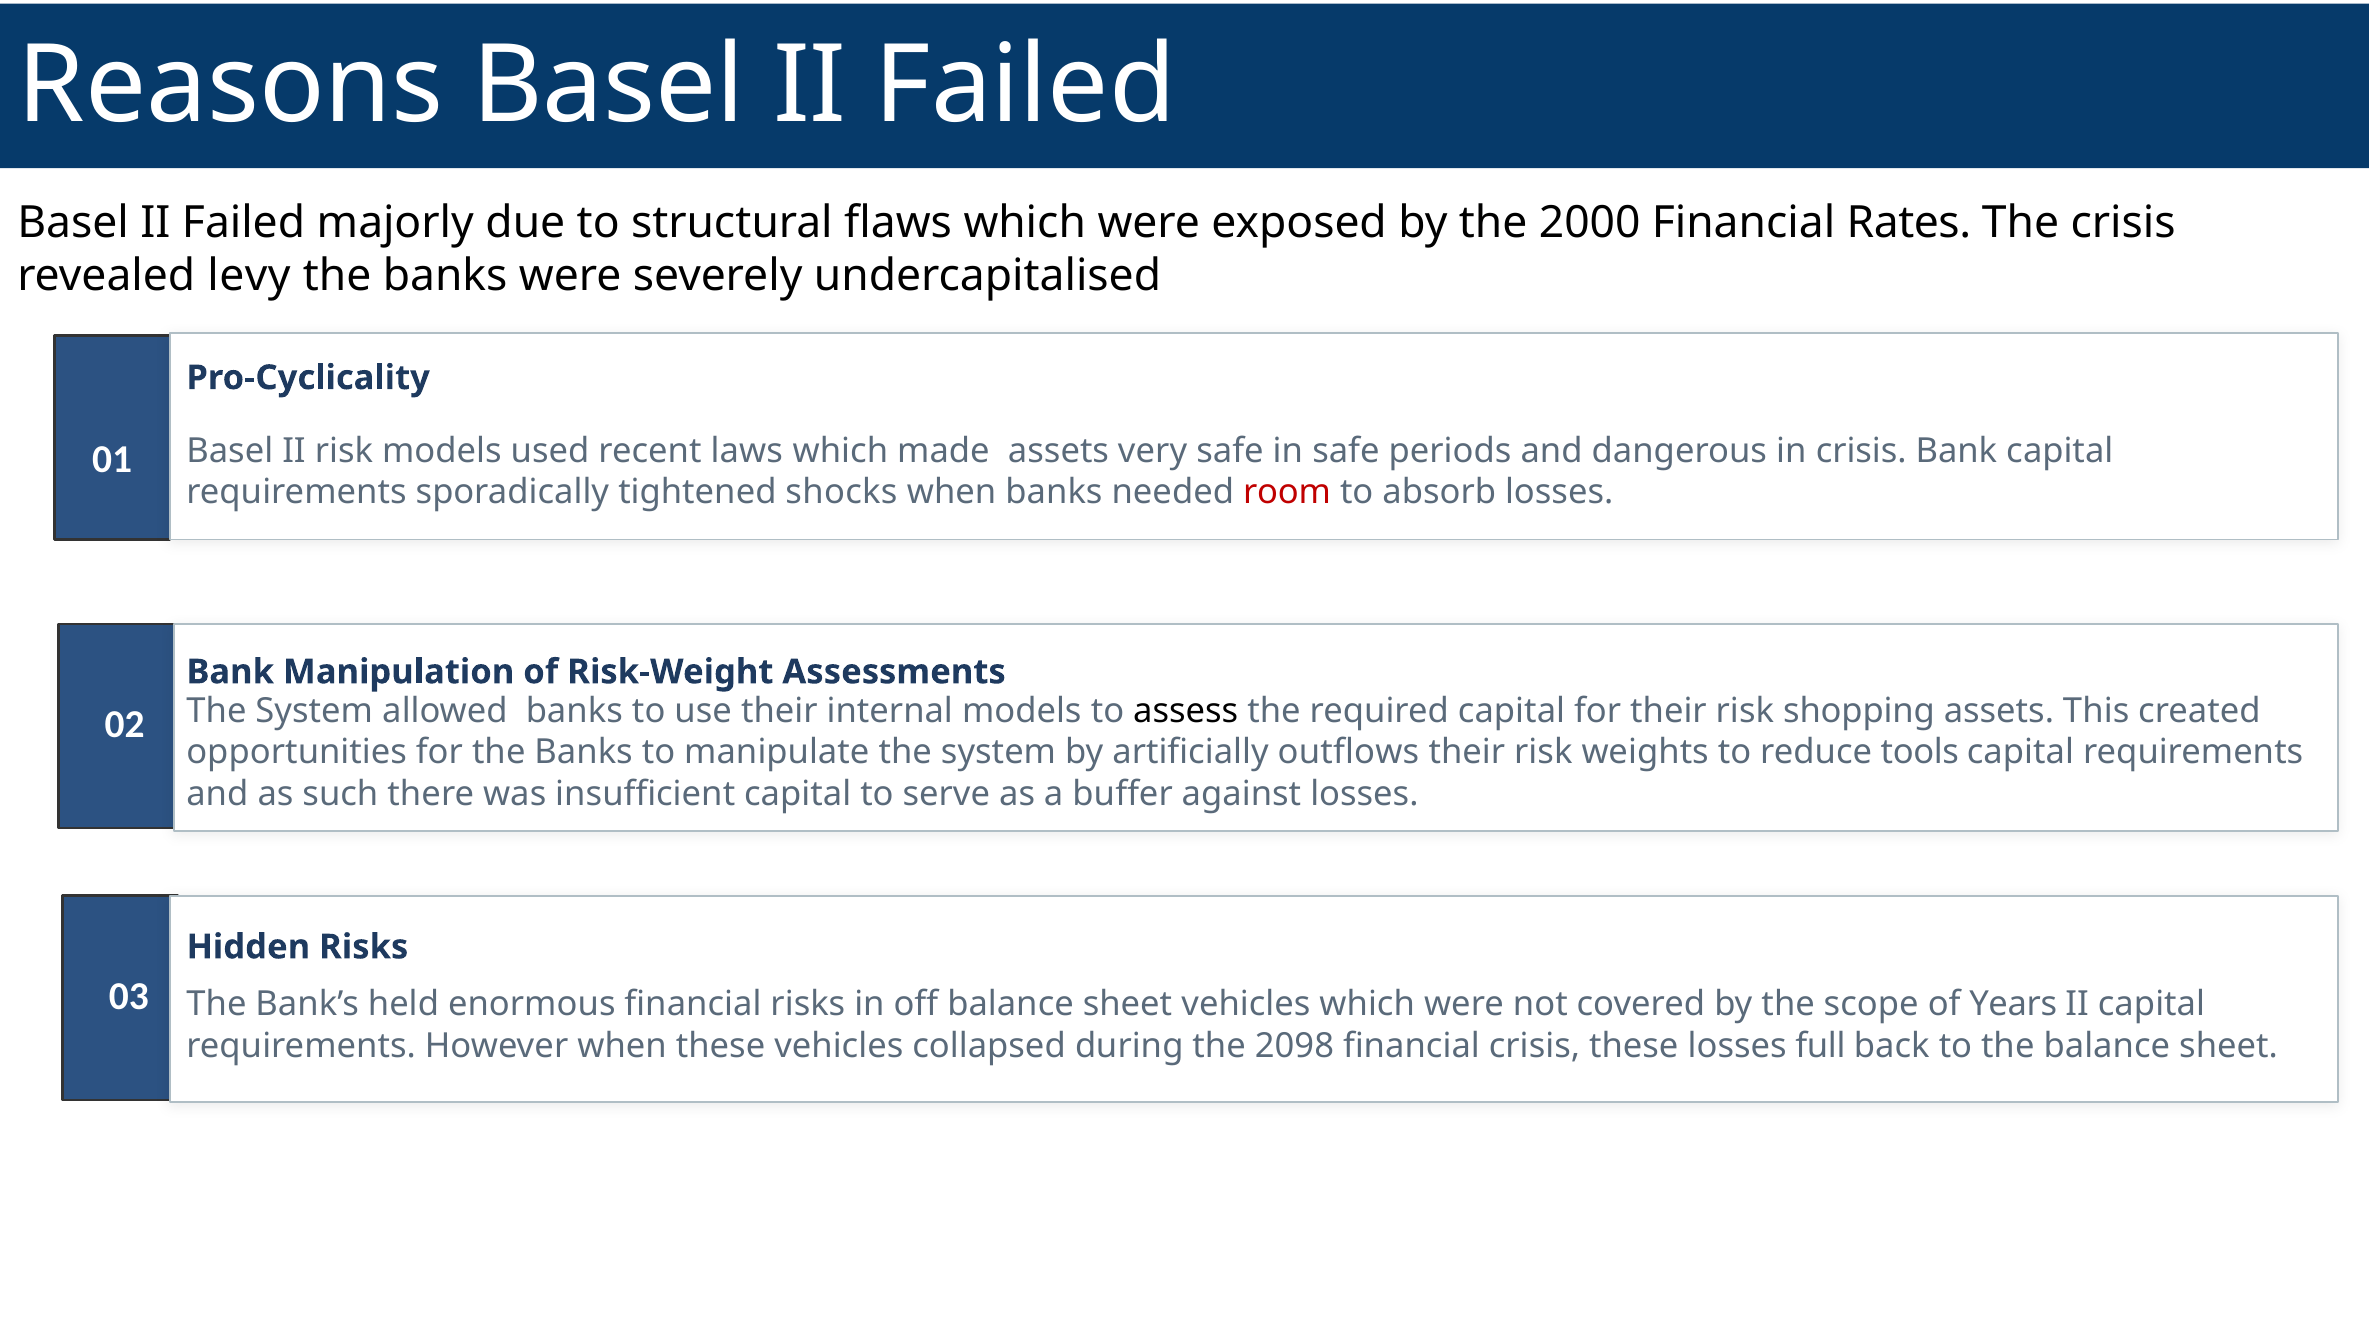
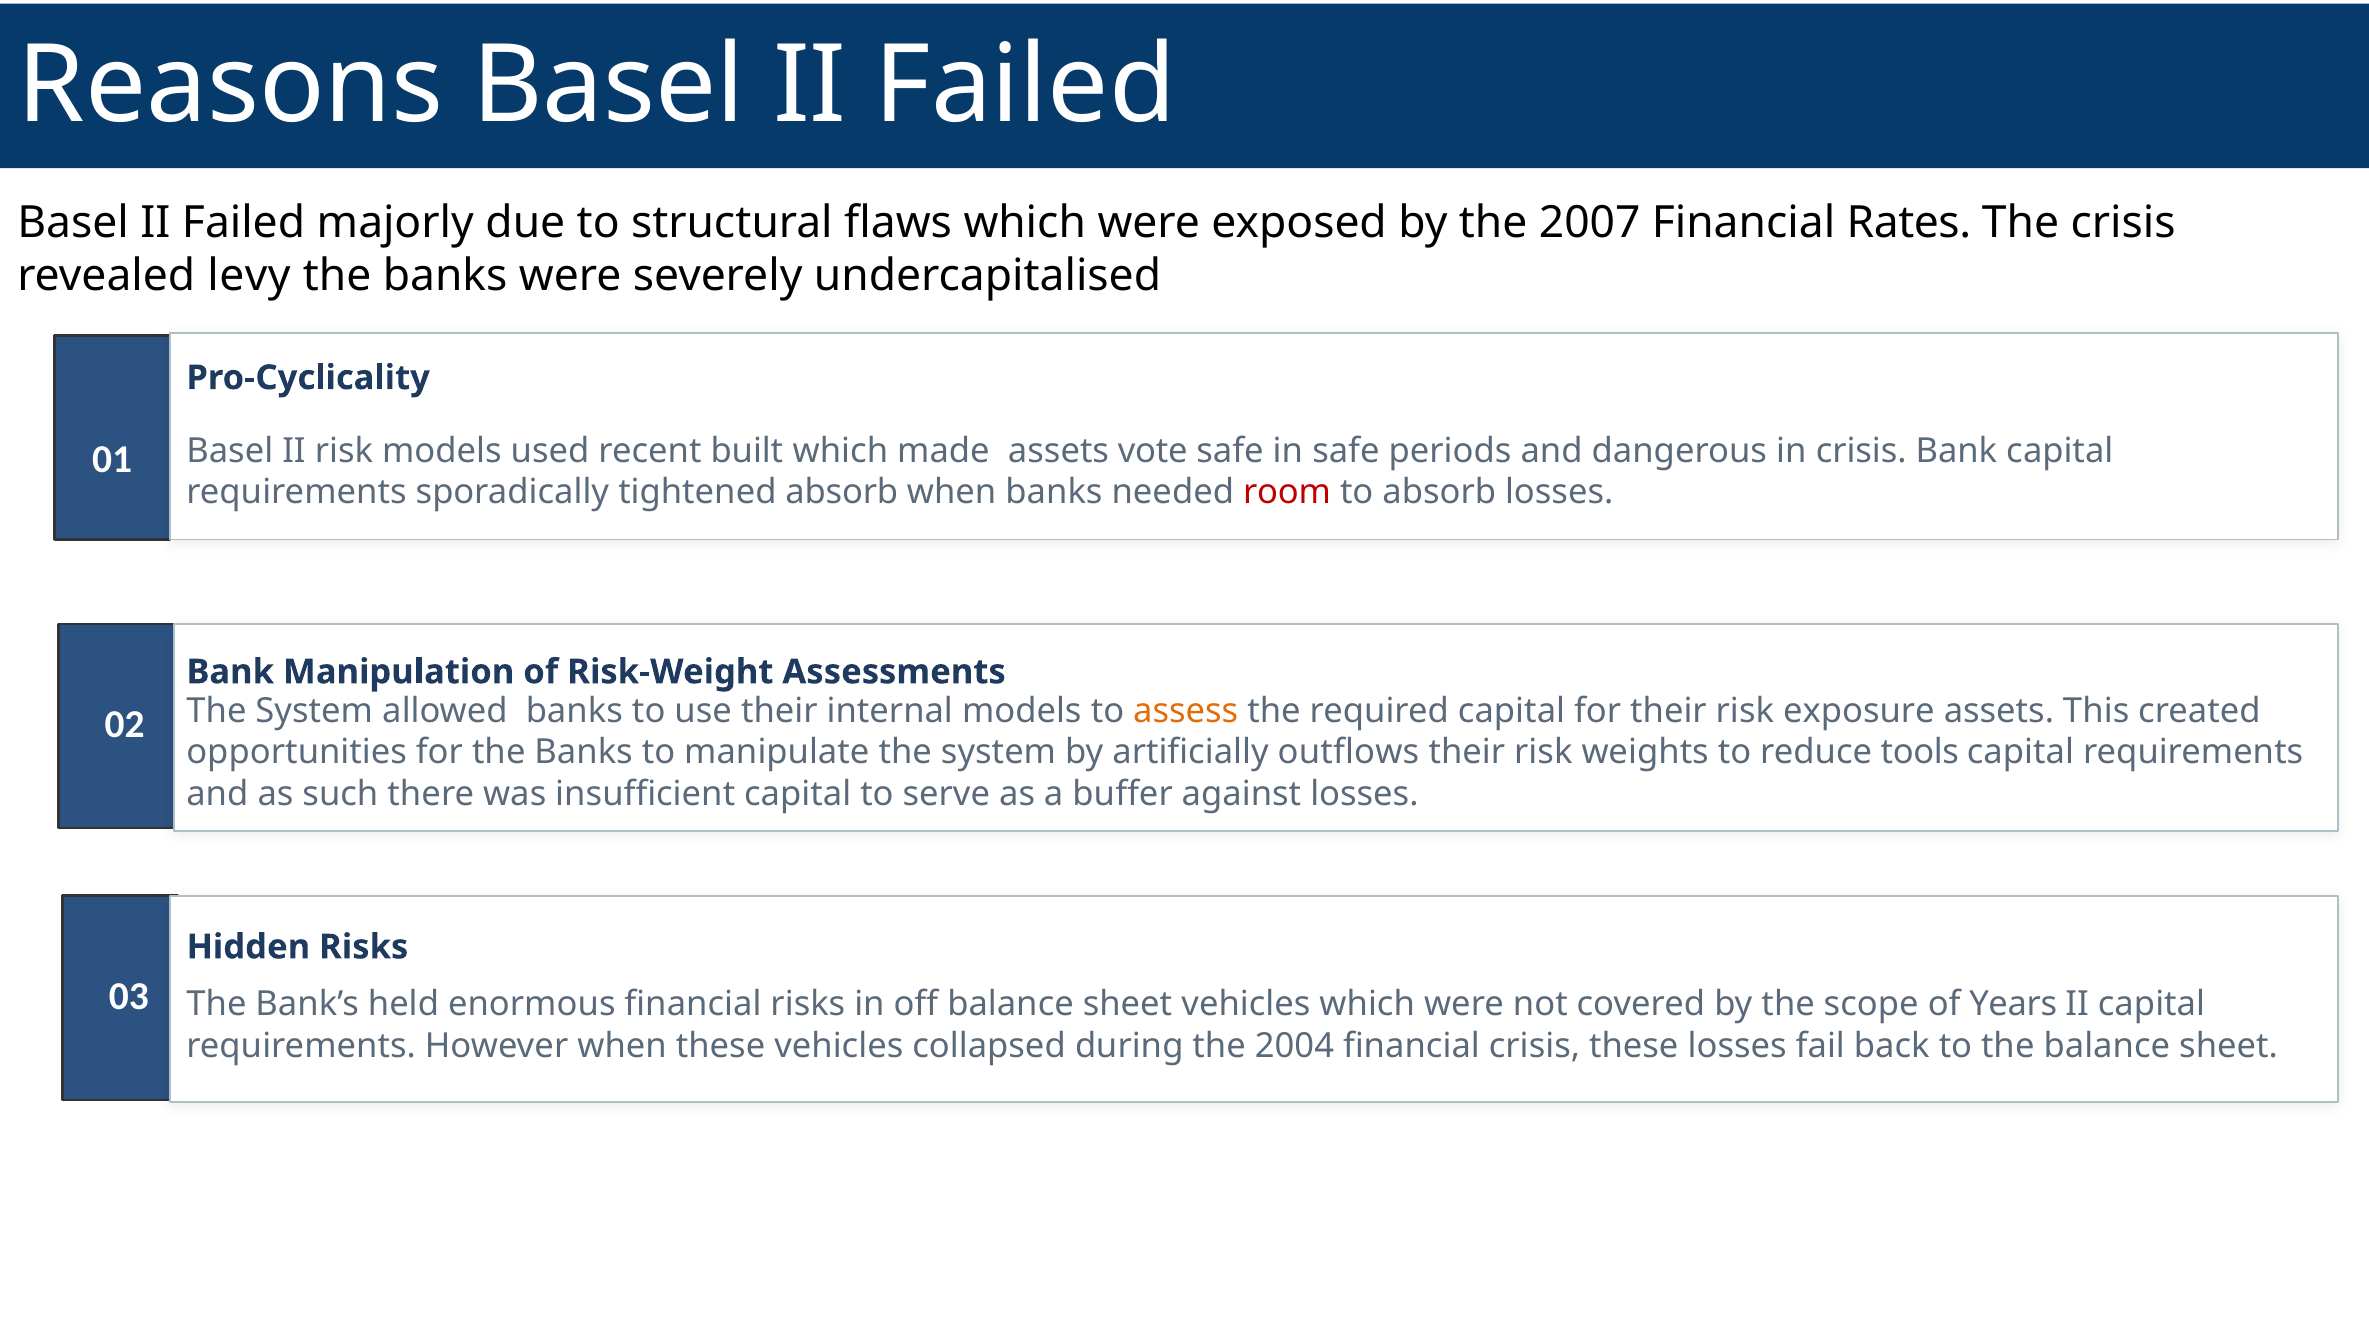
2000: 2000 -> 2007 (1590, 223)
laws: laws -> built (747, 451)
very: very -> vote (1153, 451)
tightened shocks: shocks -> absorb (842, 492)
assess colour: black -> orange (1186, 711)
shopping: shopping -> exposure (1859, 711)
2098: 2098 -> 2004 (1294, 1046)
full: full -> fail (1820, 1046)
